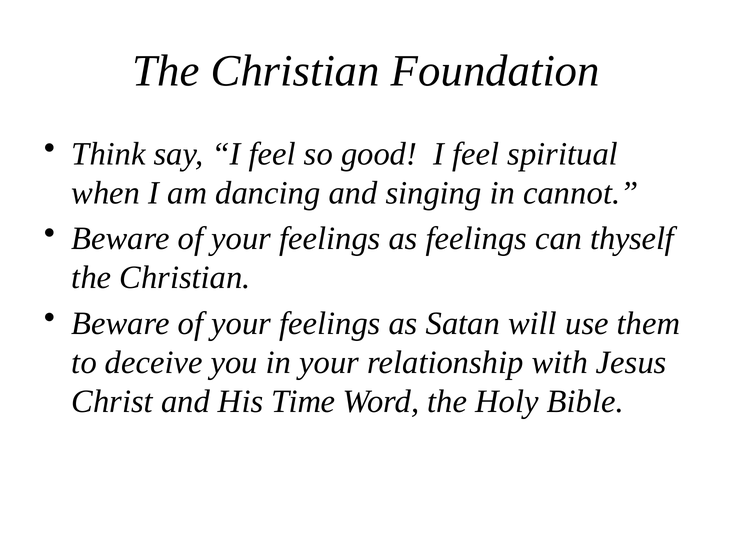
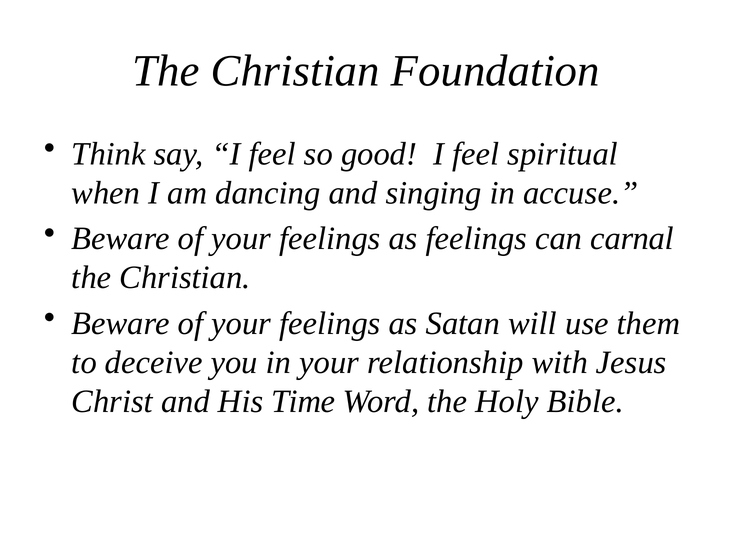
cannot: cannot -> accuse (581, 193)
thyself: thyself -> carnal (632, 238)
